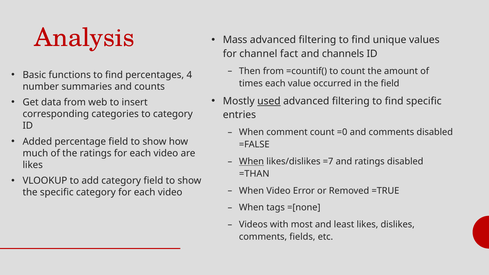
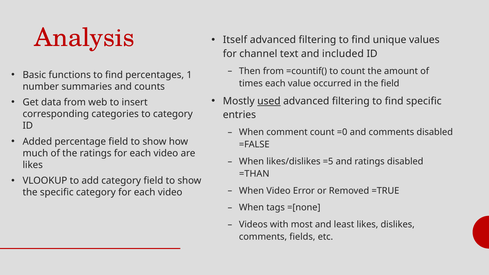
Mass: Mass -> Itself (235, 40)
fact: fact -> text (289, 54)
channels: channels -> included (343, 54)
4: 4 -> 1 (189, 75)
When underline: present -> none (251, 162)
=7: =7 -> =5 (328, 162)
